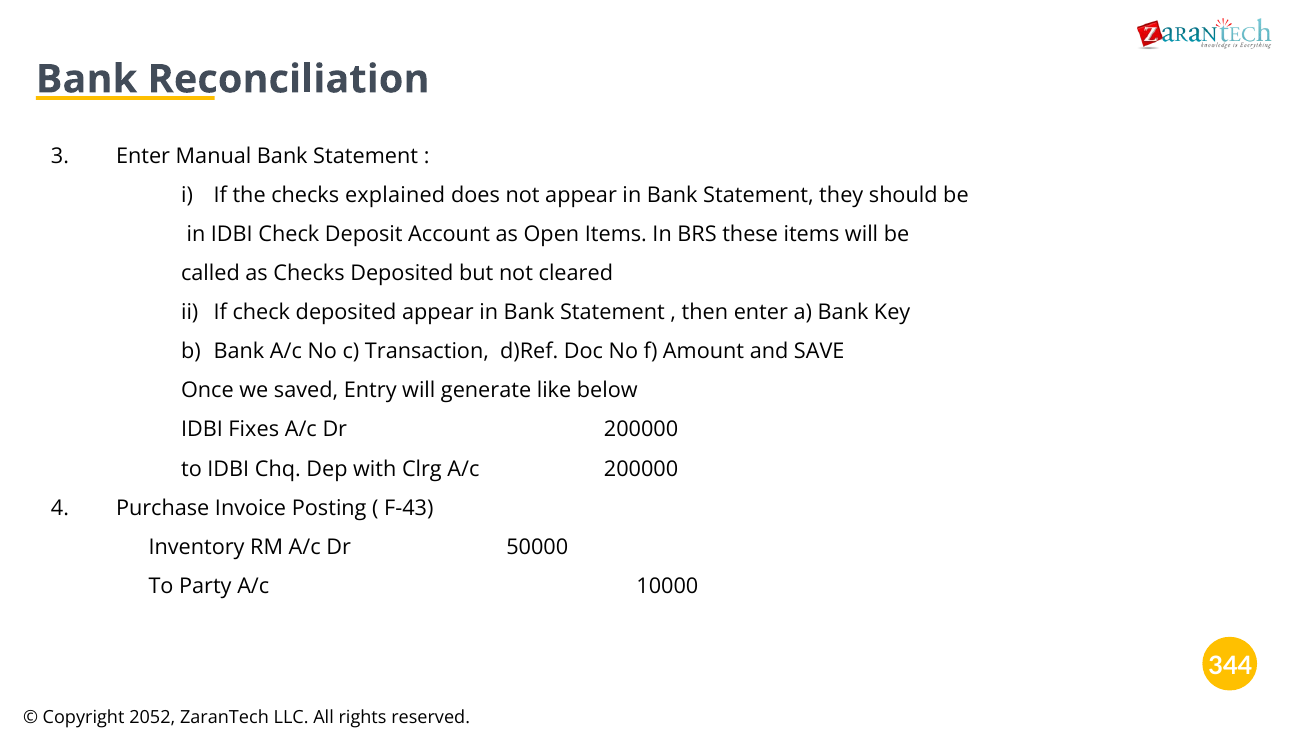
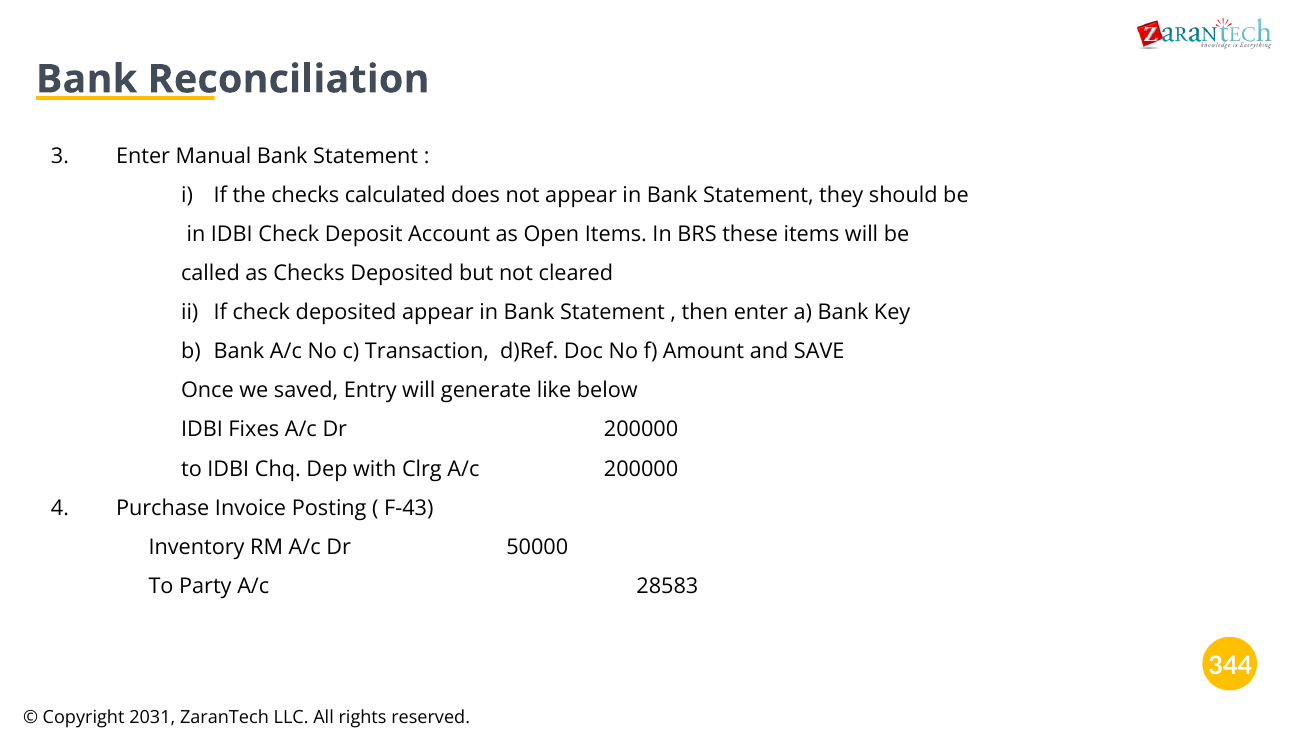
explained: explained -> calculated (395, 196)
10000: 10000 -> 28583 (667, 586)
2052: 2052 -> 2031 (152, 718)
